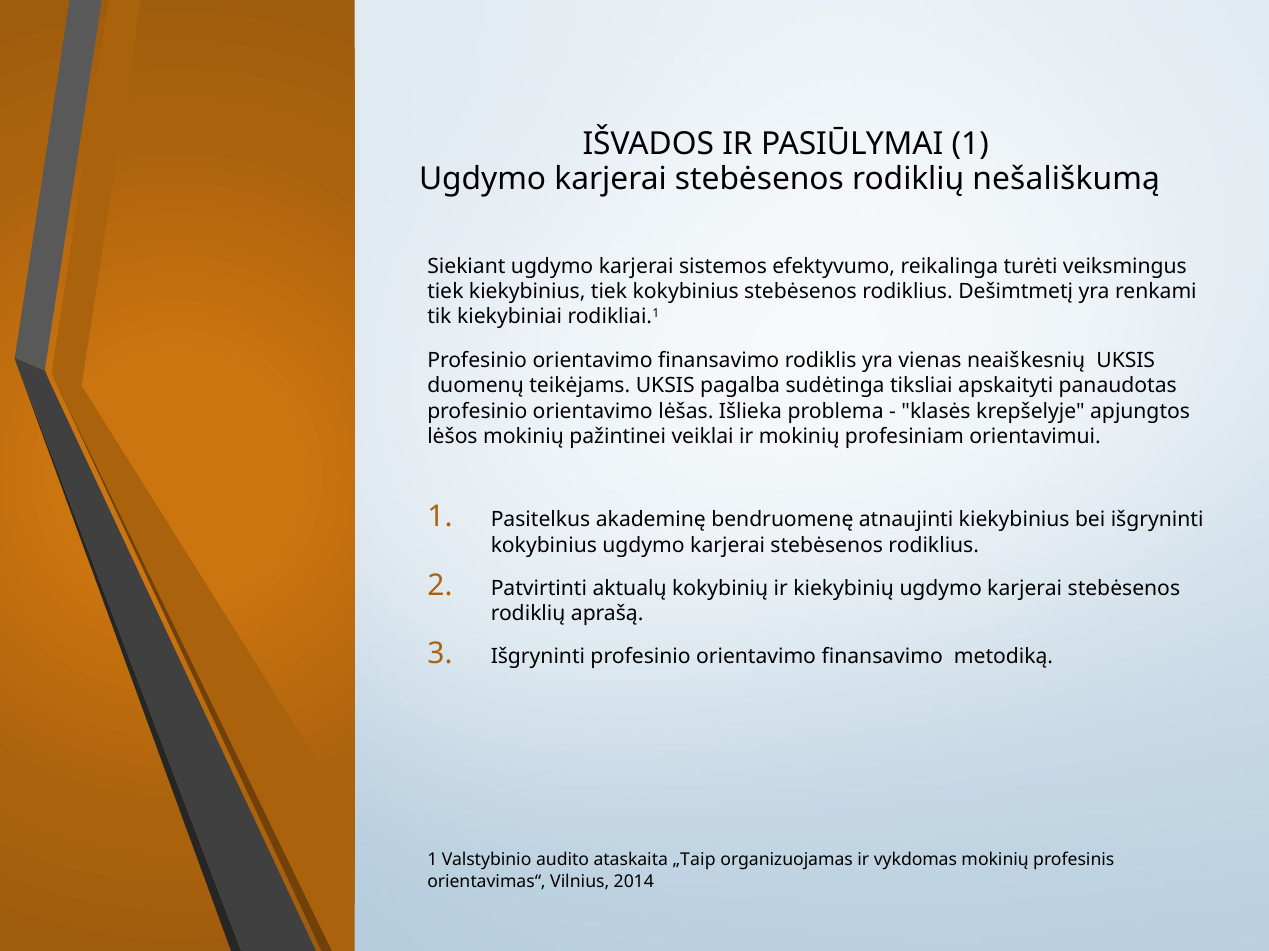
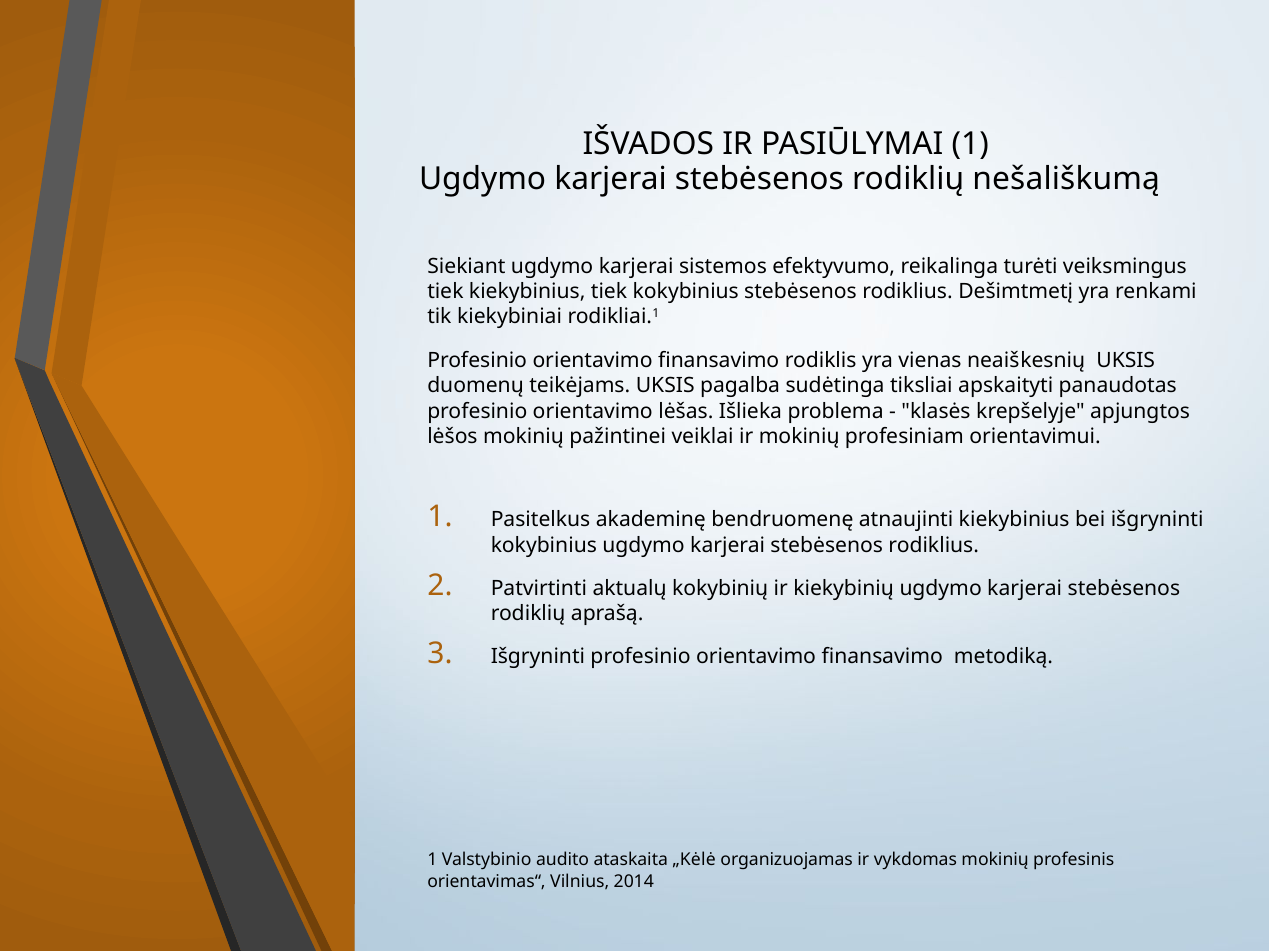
„Taip: „Taip -> „Kėlė (694, 861)
